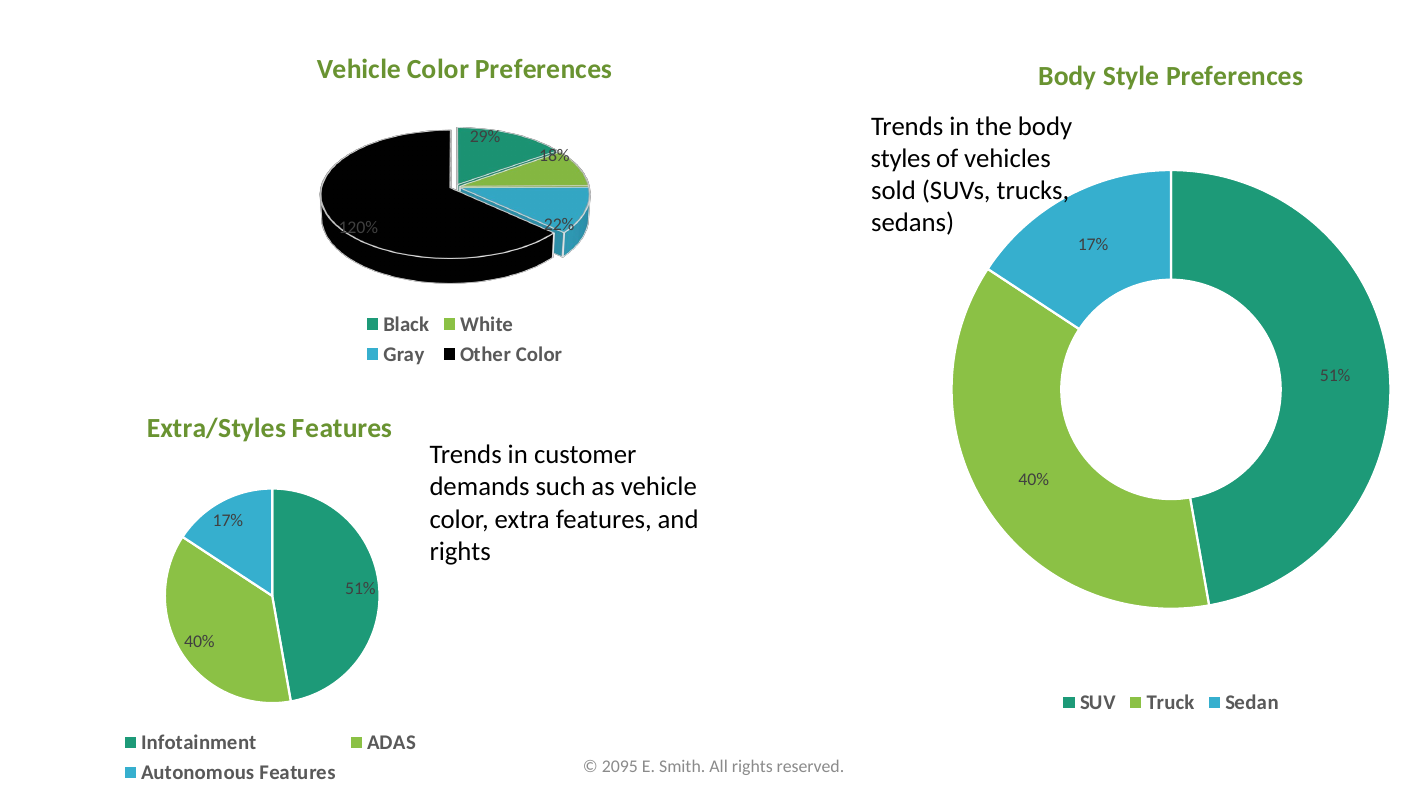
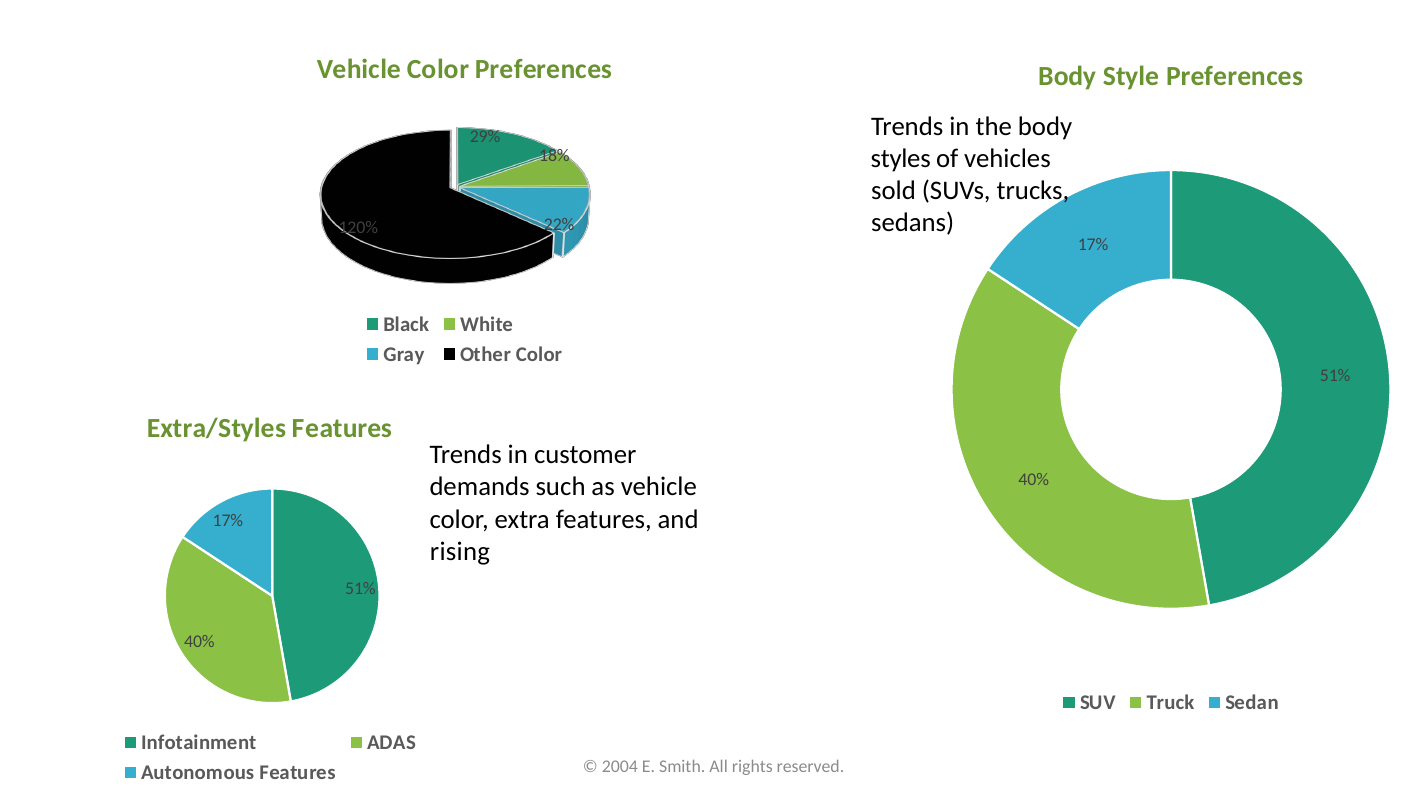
rights: rights -> rising (460, 552)
2095: 2095 -> 2004 (620, 767)
